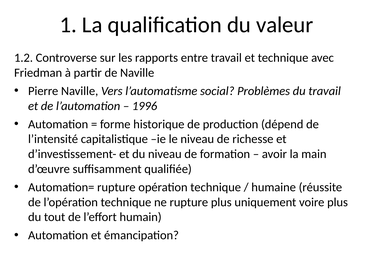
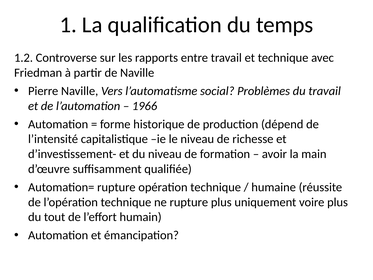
valeur: valeur -> temps (285, 25)
1996: 1996 -> 1966 (145, 106)
